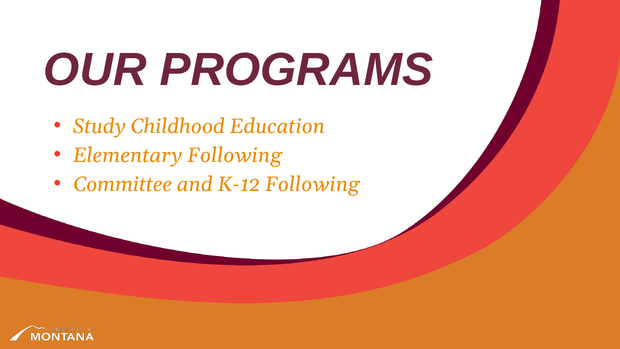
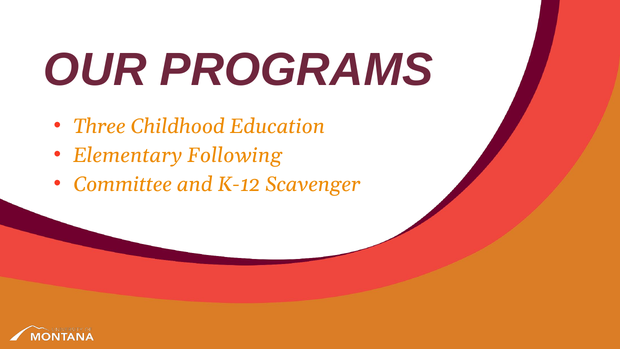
Study: Study -> Three (99, 126)
K-12 Following: Following -> Scavenger (313, 184)
